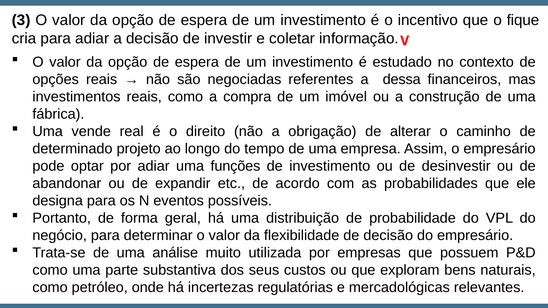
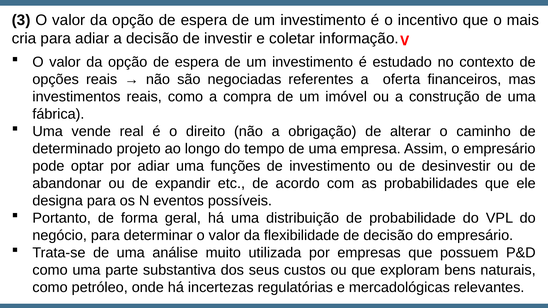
fique: fique -> mais (523, 20)
dessa: dessa -> oferta (402, 79)
